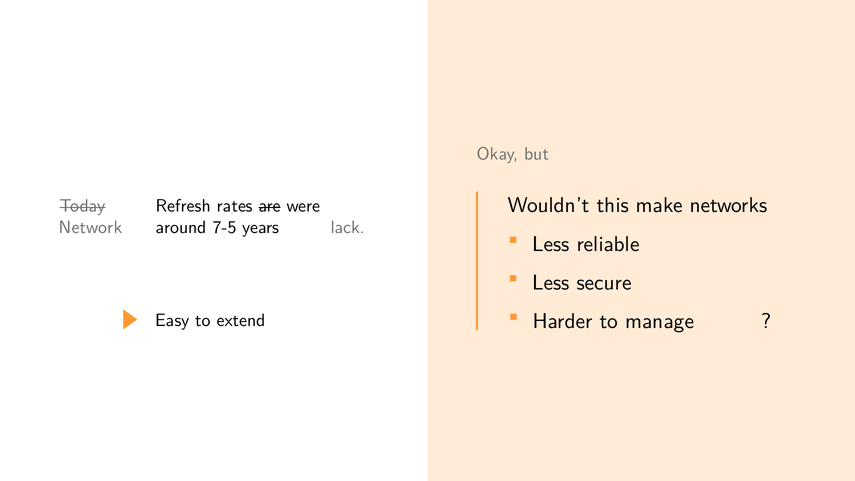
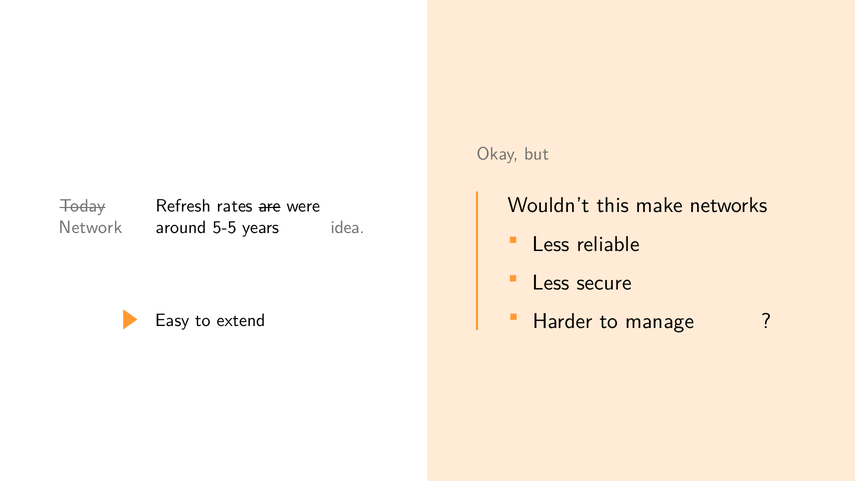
7-5: 7-5 -> 5-5 (225, 227)
lack: lack -> idea (348, 227)
